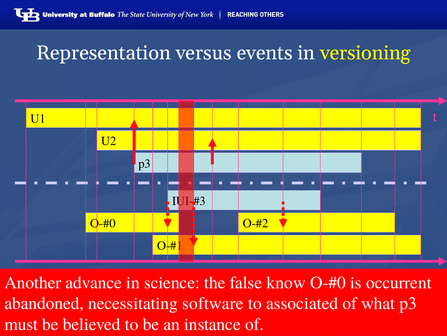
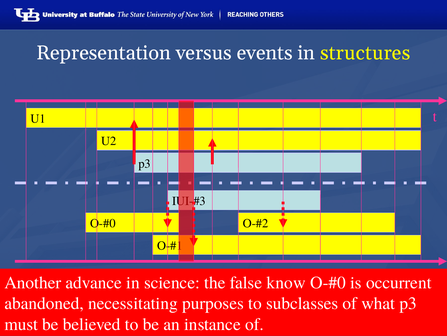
versioning: versioning -> structures (365, 53)
software: software -> purposes (213, 303)
associated: associated -> subclasses (302, 303)
